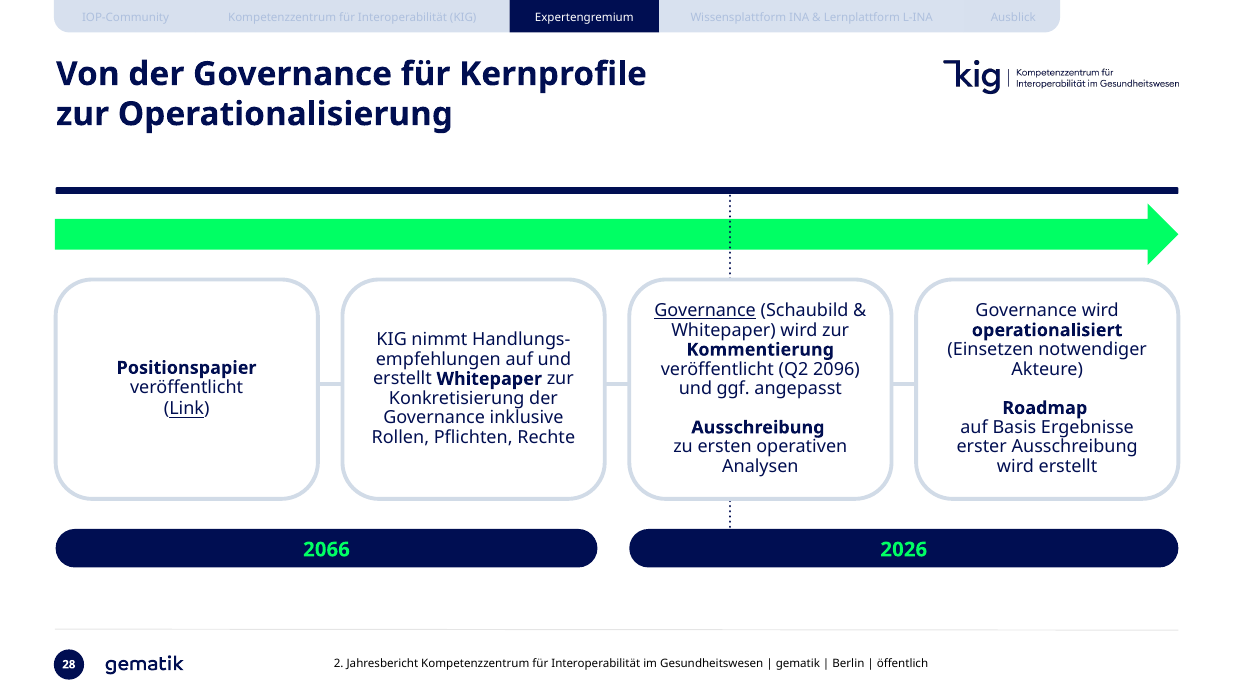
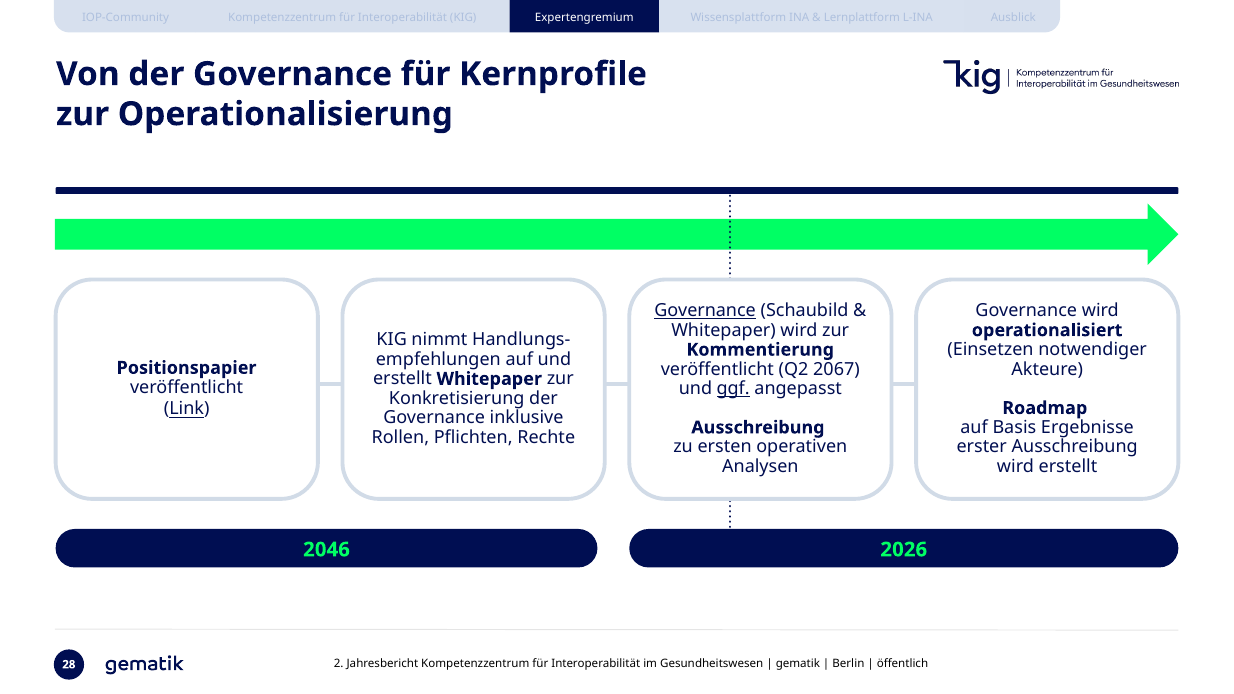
2096: 2096 -> 2067 (836, 369)
ggf underline: none -> present (733, 389)
2066: 2066 -> 2046 (326, 550)
